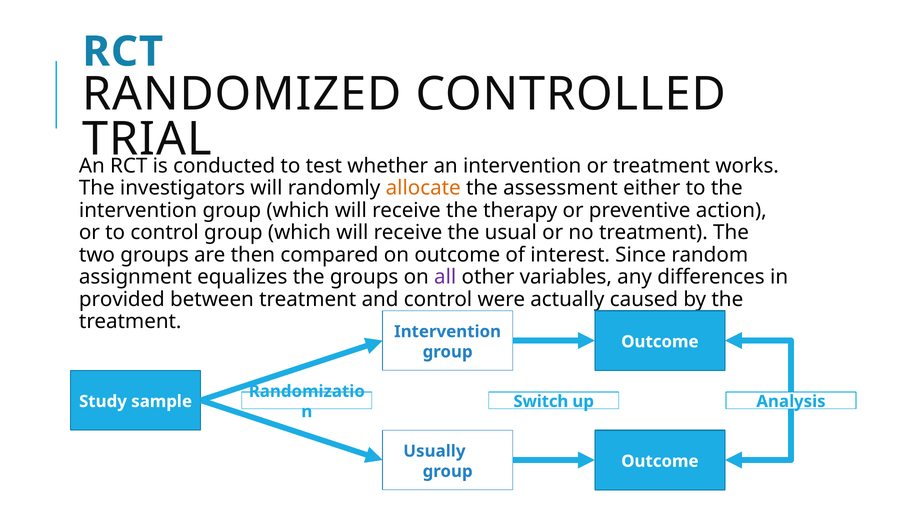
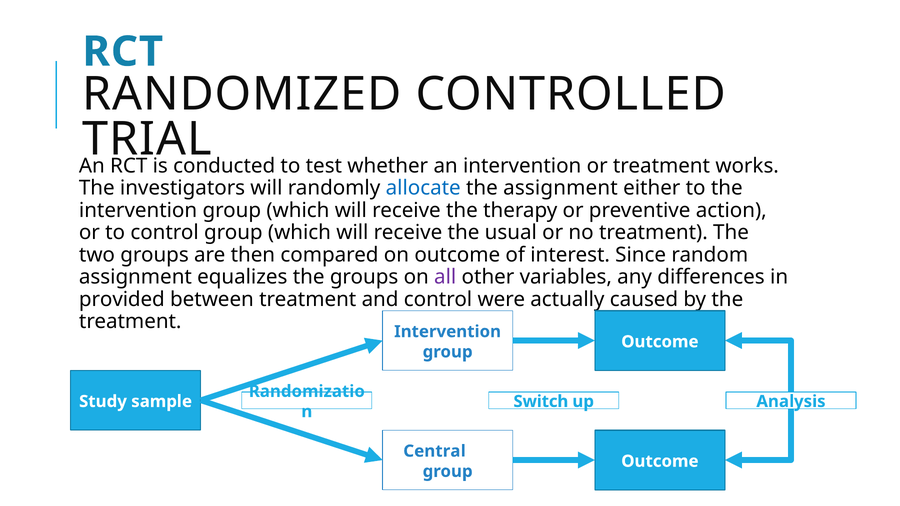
allocate colour: orange -> blue (423, 188)
the assessment: assessment -> assignment (560, 188)
Usually: Usually -> Central (434, 451)
